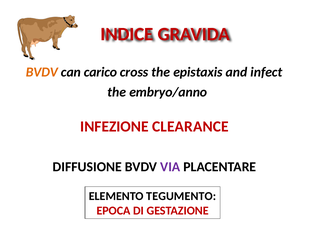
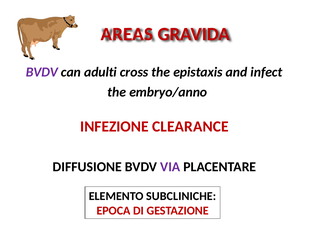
INDICE: INDICE -> AREAS (127, 34)
BVDV colour: orange -> purple (42, 72)
carico: carico -> adulti (100, 72)
TEGUMENTO: TEGUMENTO -> SUBCLINICHE (181, 196)
